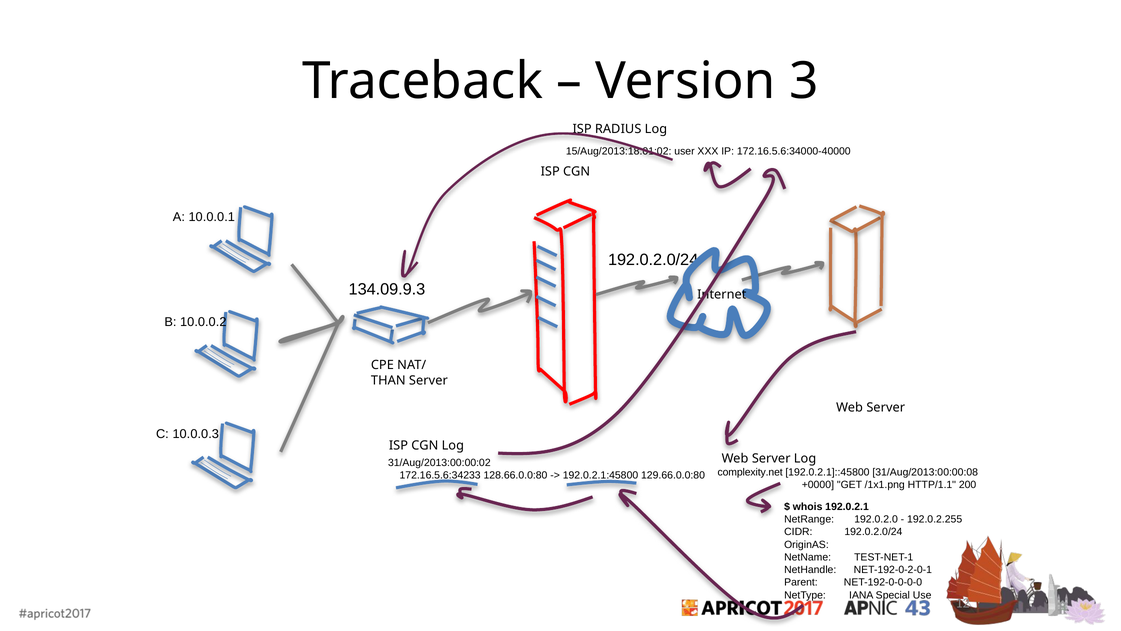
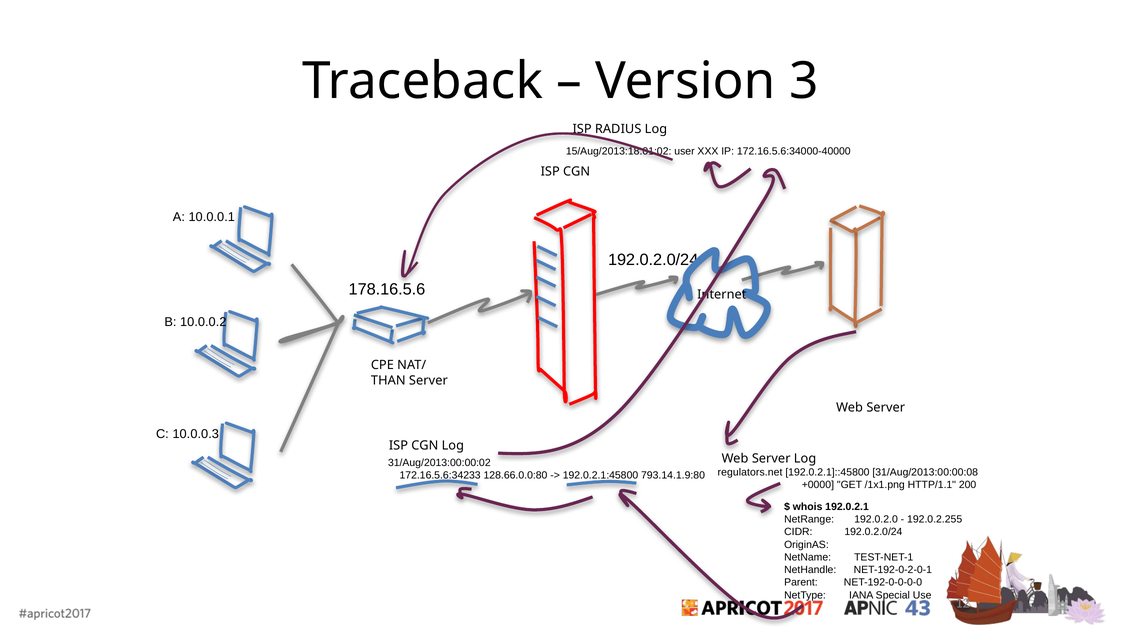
134.09.9.3: 134.09.9.3 -> 178.16.5.6 (387, 289)
complexity.net: complexity.net -> regulators.net (750, 472)
129.66.0.0:80: 129.66.0.0:80 -> 793.14.1.9:80 (673, 475)
